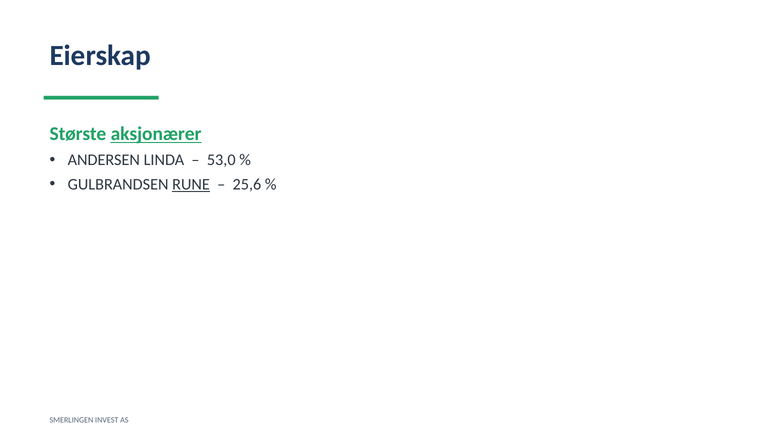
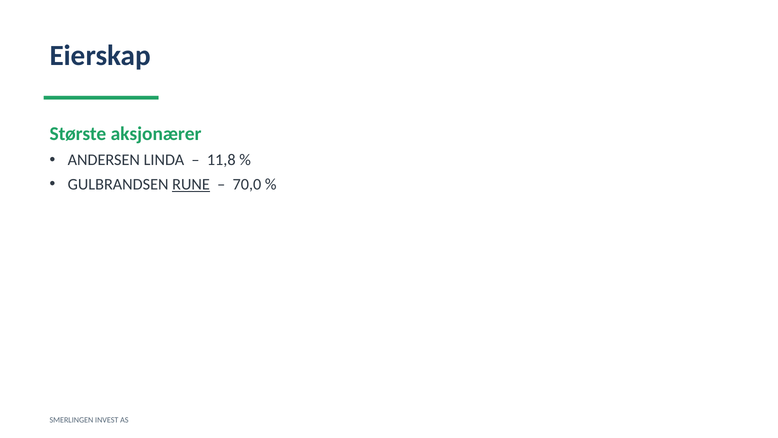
aksjonærer underline: present -> none (156, 134)
53,0: 53,0 -> 11,8 (221, 160)
25,6: 25,6 -> 70,0 (247, 184)
